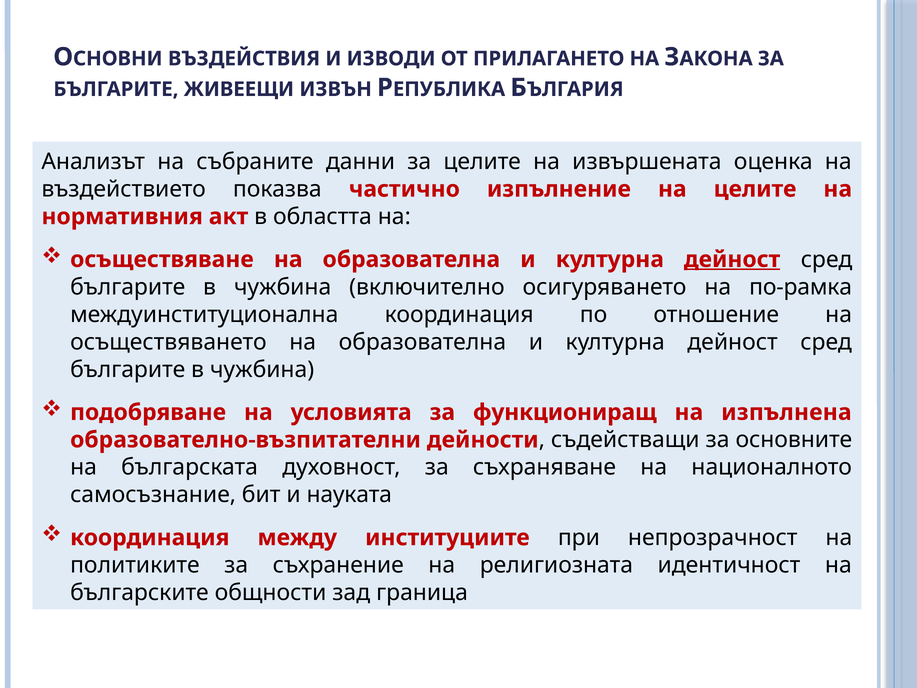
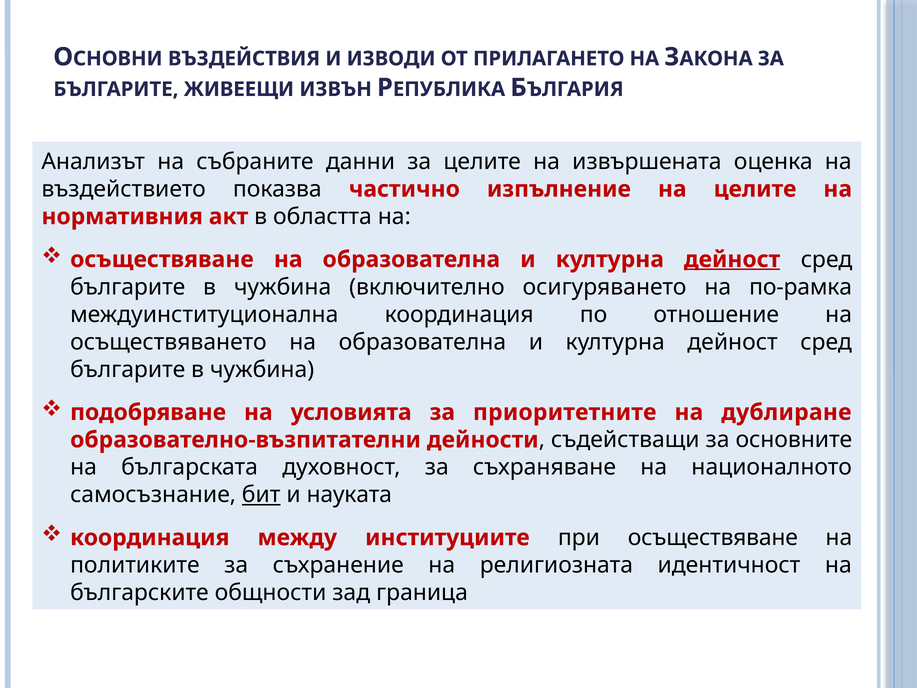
функциониращ: функциониращ -> приоритетните (565, 412)
изпълнена: изпълнена -> дублиране (786, 412)
бит underline: none -> present (261, 495)
при непрозрачност: непрозрачност -> осъществяване (713, 537)
